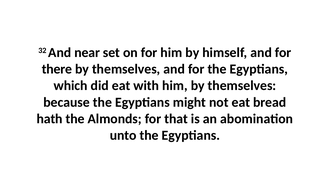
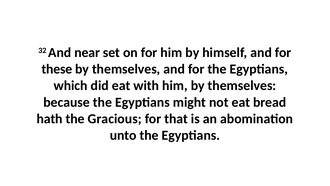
there: there -> these (57, 69)
Almonds: Almonds -> Gracious (115, 119)
